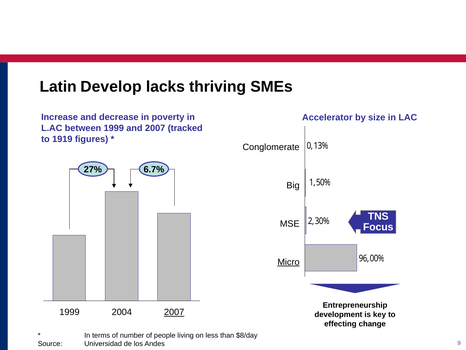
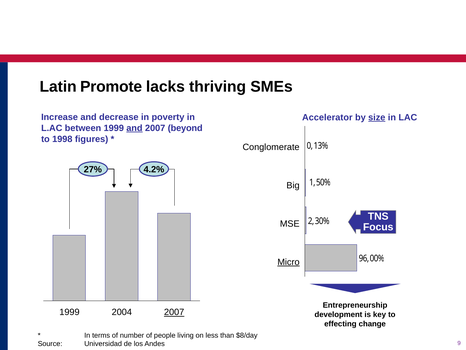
Develop: Develop -> Promote (111, 87)
size underline: none -> present (377, 117)
and underline: none -> present (134, 128)
tracked: tracked -> beyond (185, 128)
1919: 1919 -> 1998 (62, 139)
6.7%: 6.7% -> 4.2% (154, 169)
